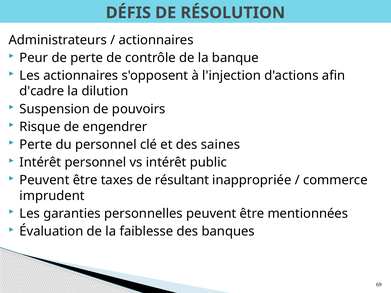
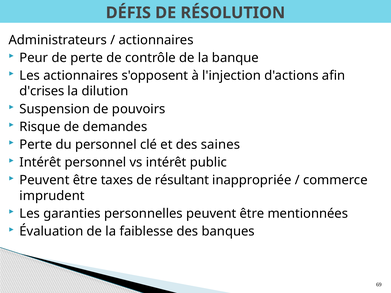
d'cadre: d'cadre -> d'crises (42, 91)
engendrer: engendrer -> demandes (115, 127)
